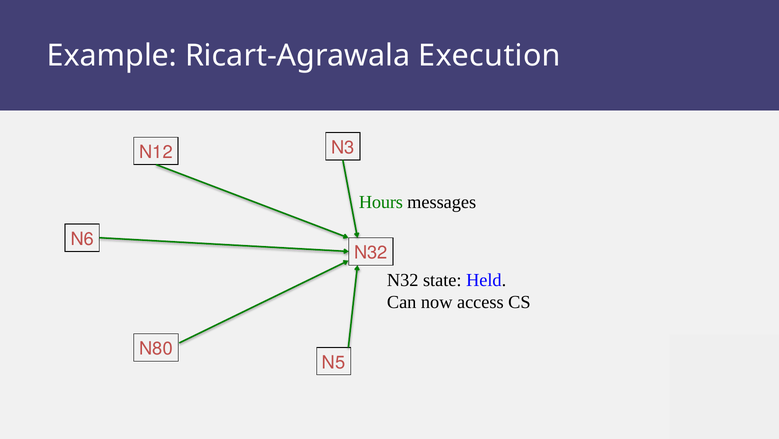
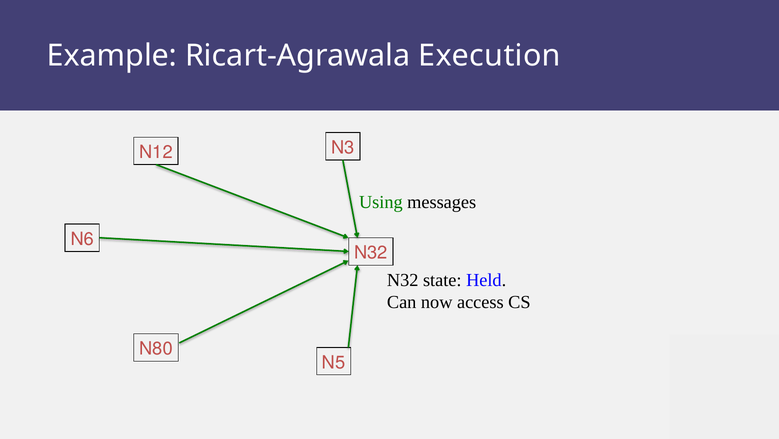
Hours: Hours -> Using (381, 202)
